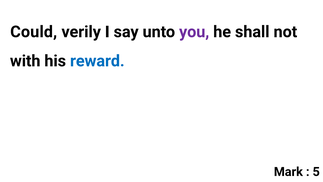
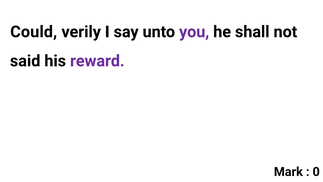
with: with -> said (25, 61)
reward colour: blue -> purple (97, 61)
5: 5 -> 0 (316, 172)
